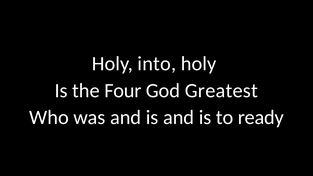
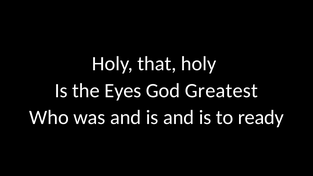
into: into -> that (157, 64)
Four: Four -> Eyes (123, 91)
